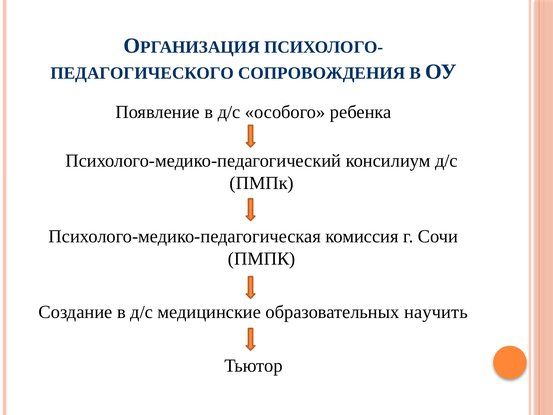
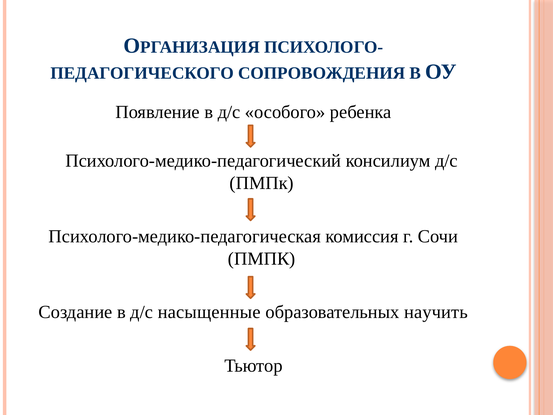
медицинские: медицинские -> насыщенные (209, 312)
